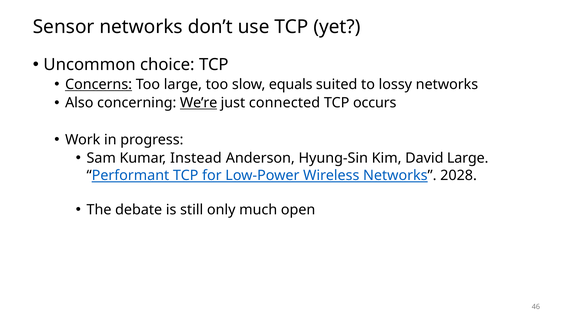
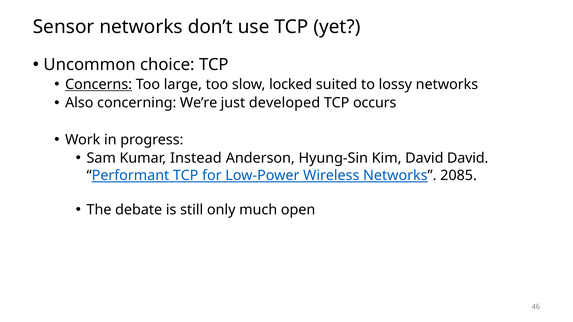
equals: equals -> locked (291, 85)
We’re underline: present -> none (199, 103)
connected: connected -> developed (285, 103)
David Large: Large -> David (468, 158)
2028: 2028 -> 2085 (459, 175)
